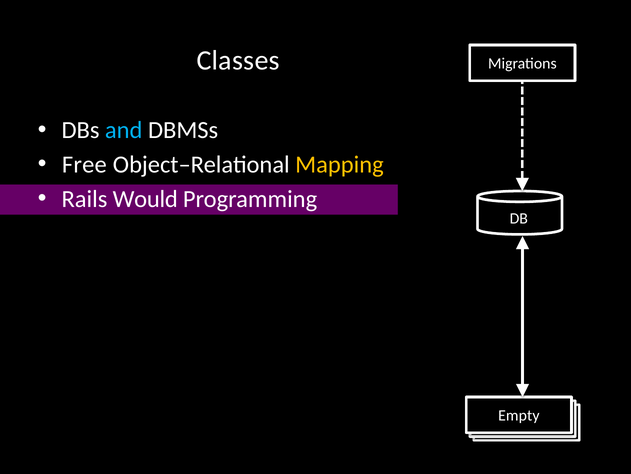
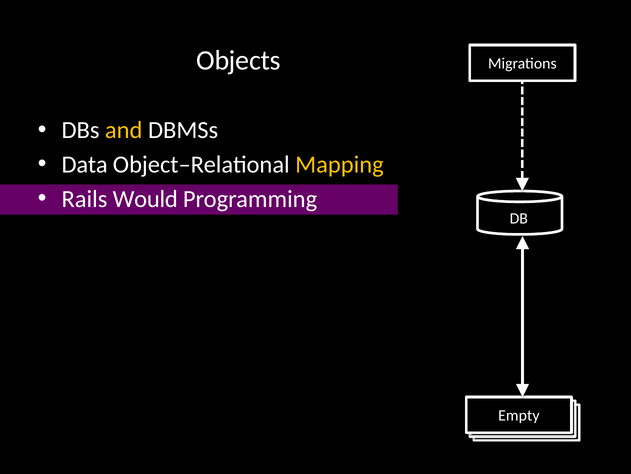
Classes: Classes -> Objects (238, 60)
and colour: light blue -> yellow (124, 130)
Free: Free -> Data (85, 164)
